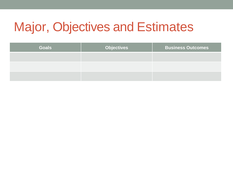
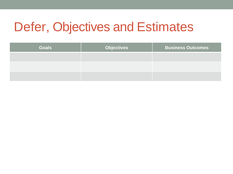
Major: Major -> Defer (32, 27)
